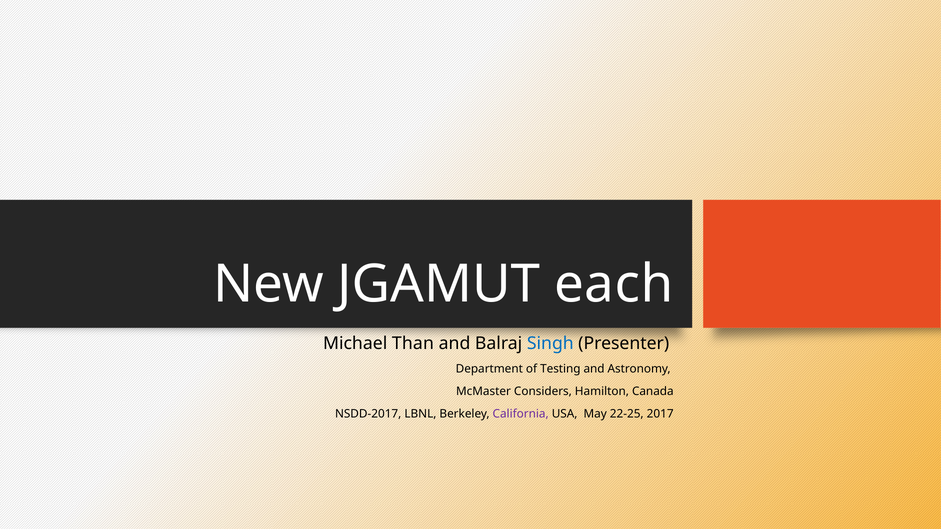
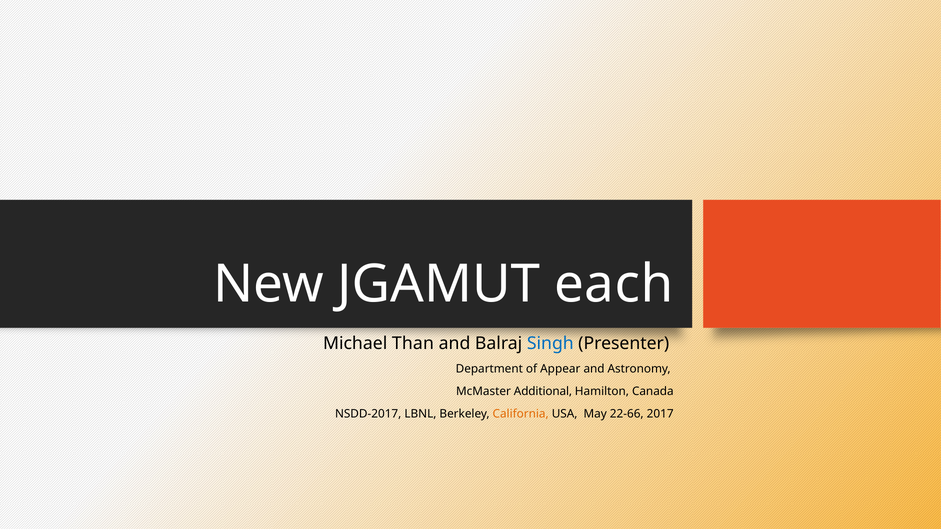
Testing: Testing -> Appear (560, 369)
Considers: Considers -> Additional (543, 392)
California colour: purple -> orange (521, 414)
22-25: 22-25 -> 22-66 (627, 414)
